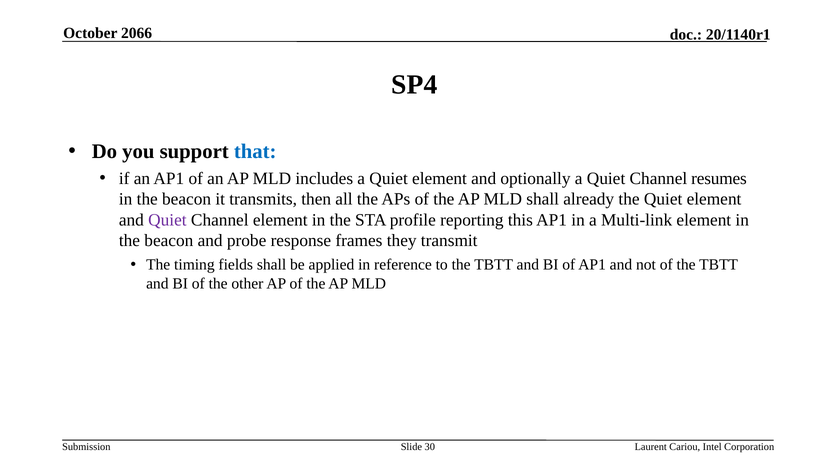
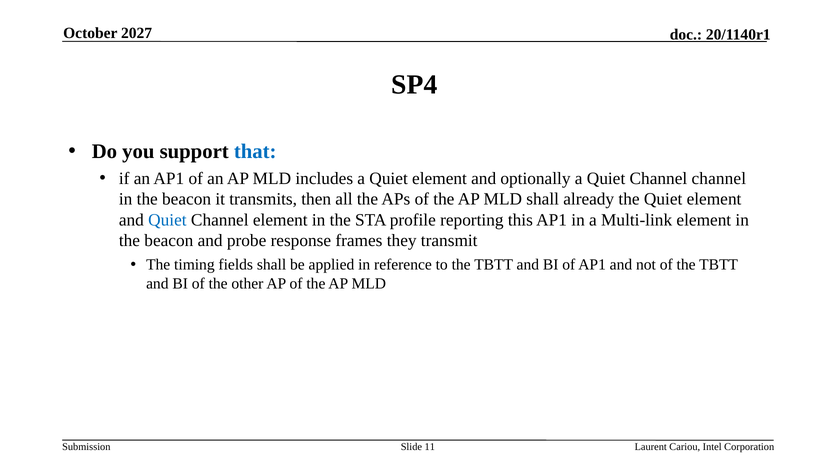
2066: 2066 -> 2027 (137, 33)
Channel resumes: resumes -> channel (719, 179)
Quiet colour: purple -> blue (167, 220)
30: 30 -> 11 (430, 447)
